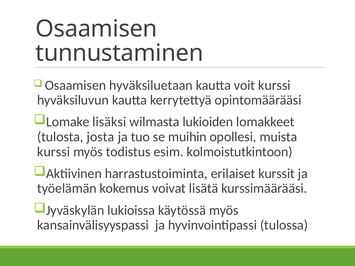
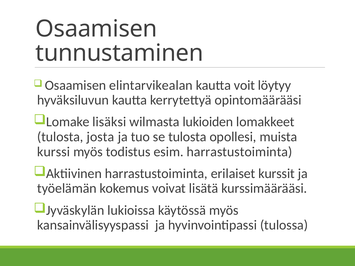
hyväksiluetaan: hyväksiluetaan -> elintarvikealan (151, 85)
voit kurssi: kurssi -> löytyy (275, 85)
se muihin: muihin -> tulosta (187, 137)
esim kolmoistutkintoon: kolmoistutkintoon -> harrastustoiminta (239, 152)
